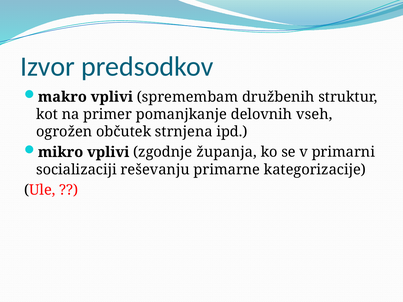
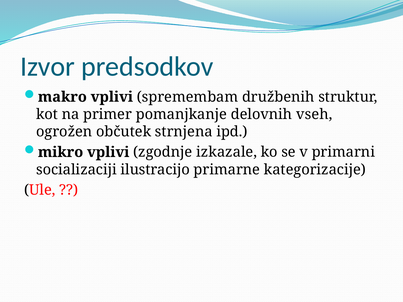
županja: županja -> izkazale (227, 152)
reševanju: reševanju -> ilustracijo (155, 170)
